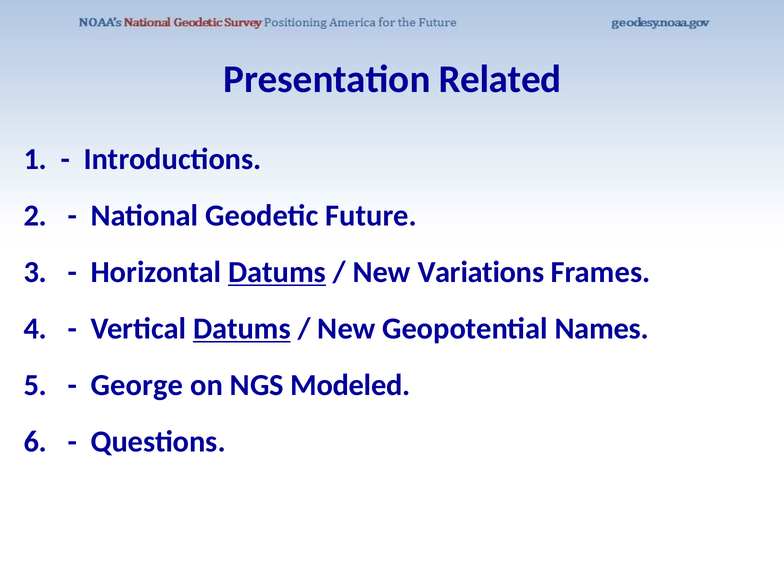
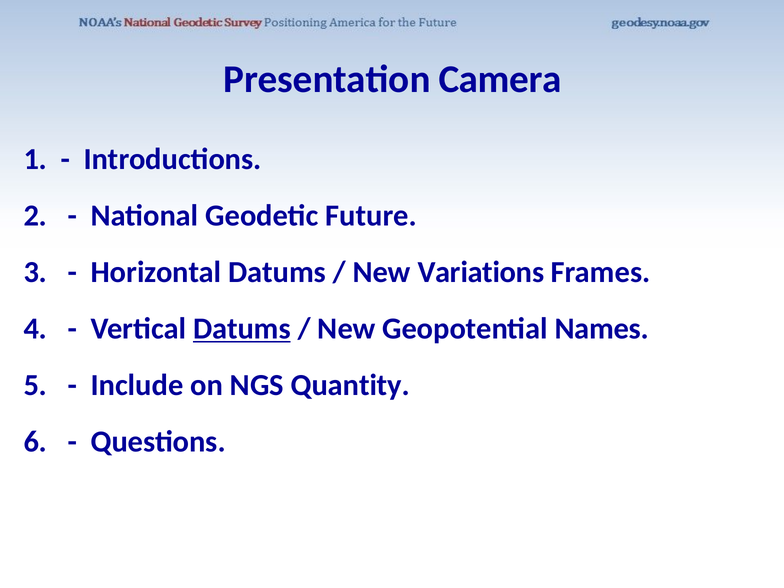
Related: Related -> Camera (500, 79)
Datums underline: present -> none (277, 272)
George: George -> Include (137, 385)
Modeled: Modeled -> Quantity (350, 385)
